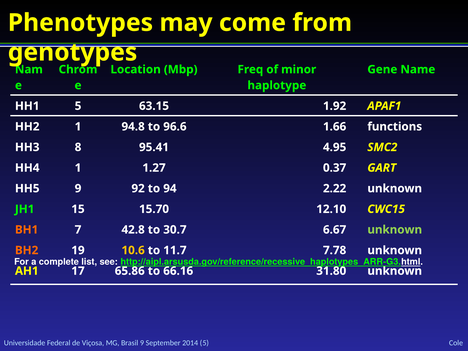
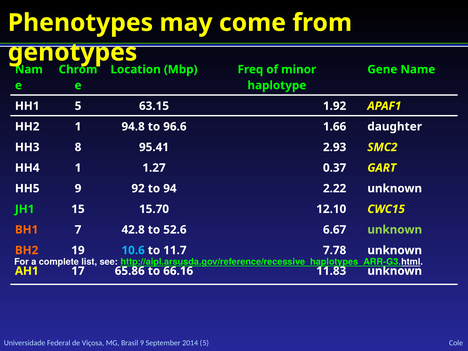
functions: functions -> daughter (395, 127)
4.95: 4.95 -> 2.93 (335, 147)
30.7: 30.7 -> 52.6 (175, 230)
10.6 colour: yellow -> light blue (133, 250)
31.80: 31.80 -> 11.83 (331, 271)
